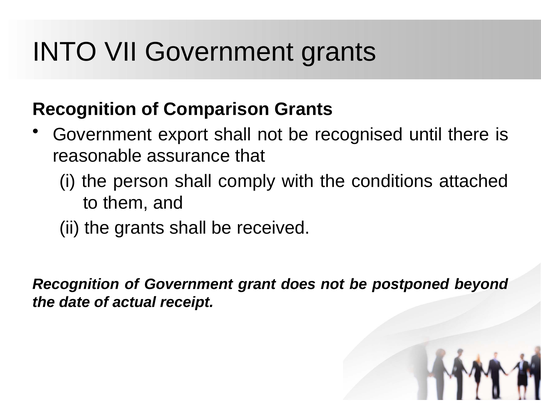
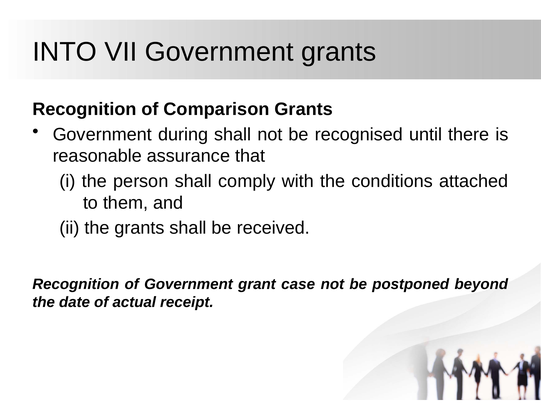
export: export -> during (183, 135)
does: does -> case (298, 285)
